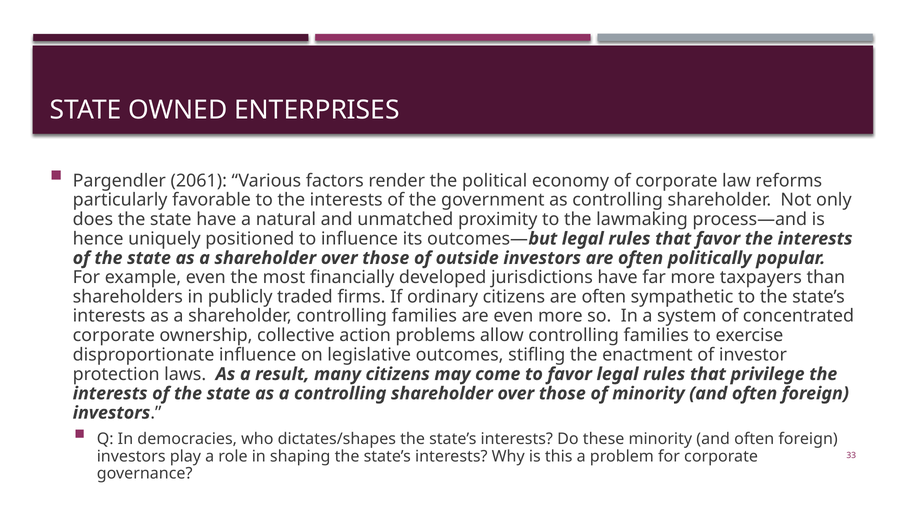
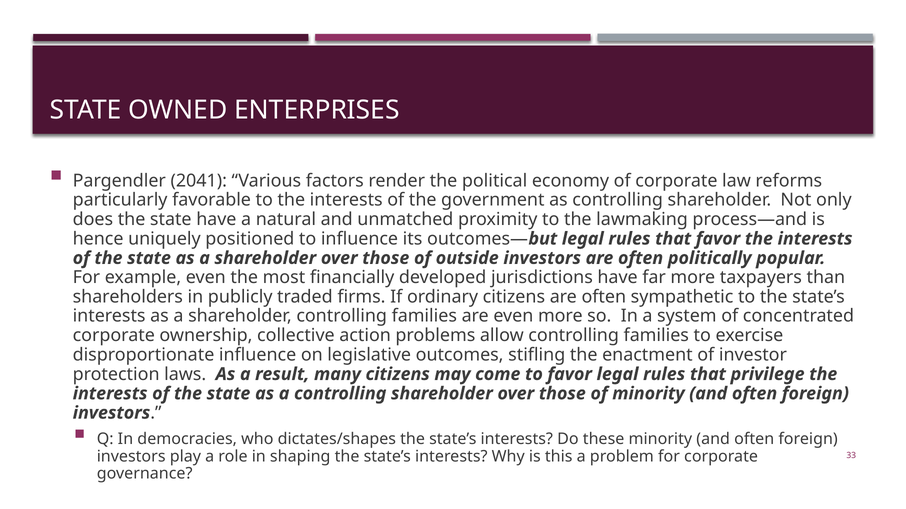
2061: 2061 -> 2041 (199, 181)
